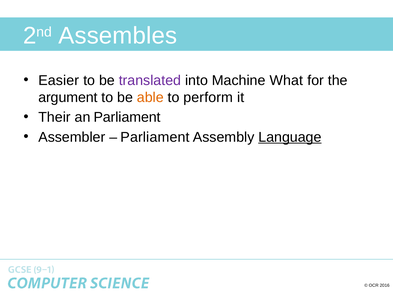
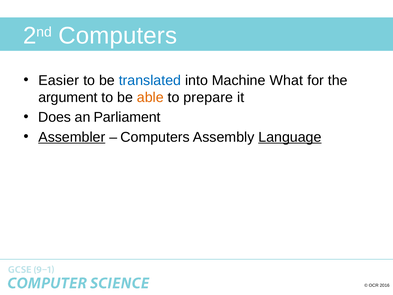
2nd Assembles: Assembles -> Computers (118, 36)
translated colour: purple -> blue (150, 80)
perform: perform -> prepare (208, 97)
Their: Their -> Does (55, 117)
Assembler underline: none -> present (72, 137)
Parliament: Parliament -> Computers (155, 137)
